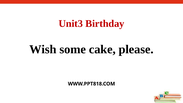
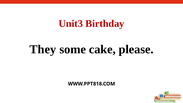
Wish: Wish -> They (43, 49)
